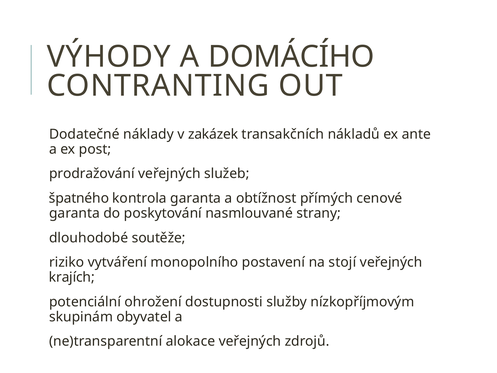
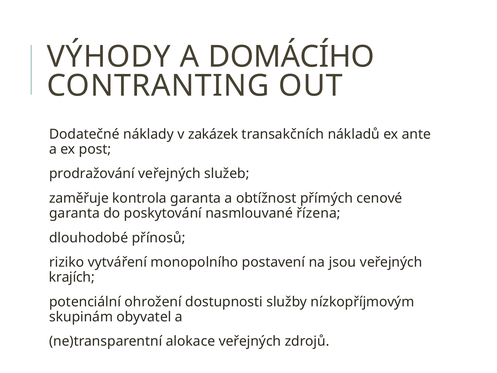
špatného: špatného -> zaměřuje (79, 198)
strany: strany -> řízena (319, 213)
soutěže: soutěže -> přínosů (159, 238)
stojí: stojí -> jsou (342, 262)
